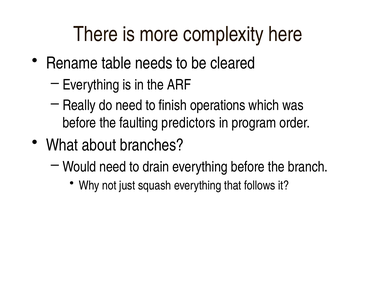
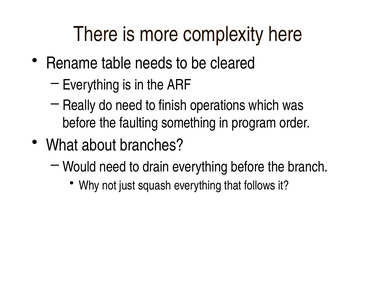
predictors: predictors -> something (189, 123)
